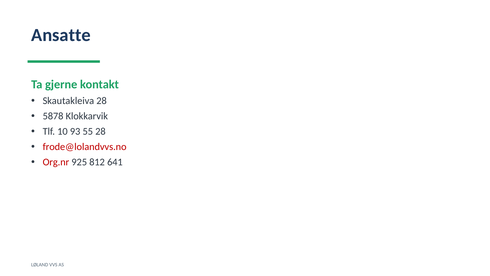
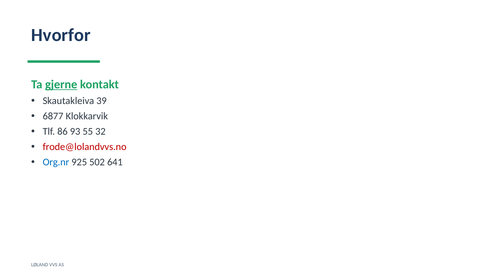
Ansatte: Ansatte -> Hvorfor (61, 35)
gjerne underline: none -> present (61, 84)
Skautakleiva 28: 28 -> 39 (102, 101)
5878: 5878 -> 6877 (53, 116)
10: 10 -> 86 (62, 131)
55 28: 28 -> 32 (100, 131)
Org.nr colour: red -> blue (56, 162)
812: 812 -> 502 (97, 162)
